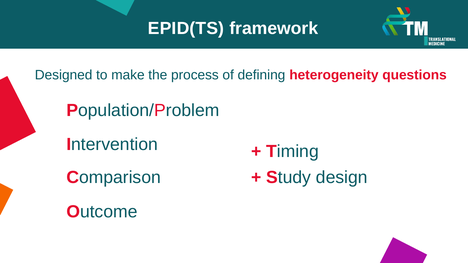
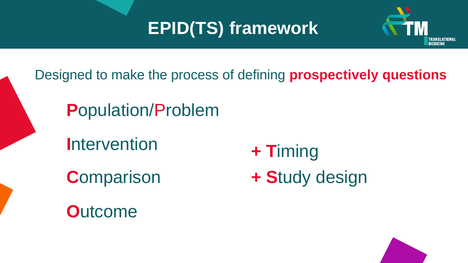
heterogeneity: heterogeneity -> prospectively (334, 75)
